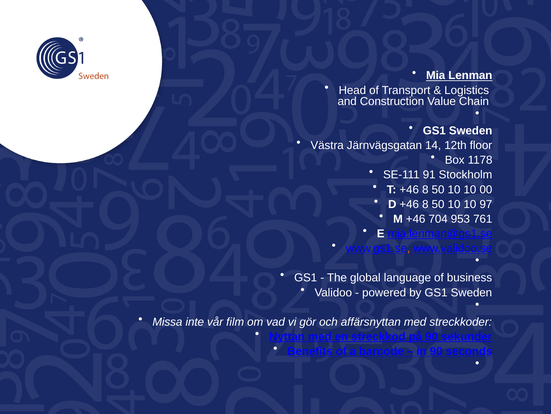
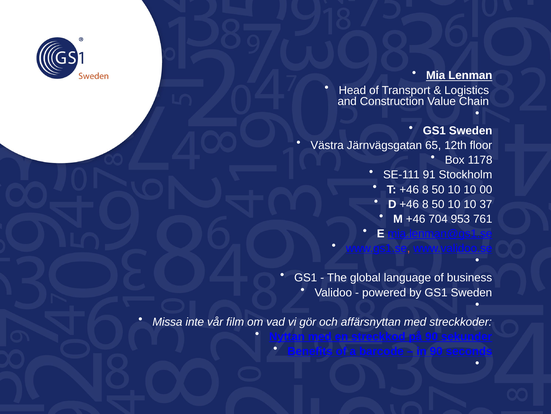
14: 14 -> 65 (433, 145)
97: 97 -> 37 (486, 204)
